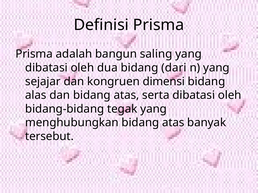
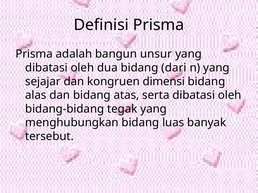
saling: saling -> unsur (156, 54)
menghubungkan bidang atas: atas -> luas (173, 123)
